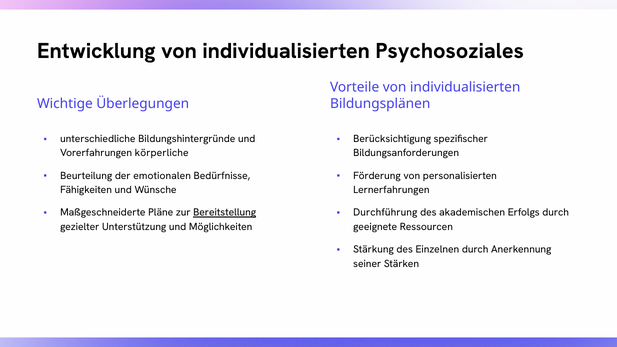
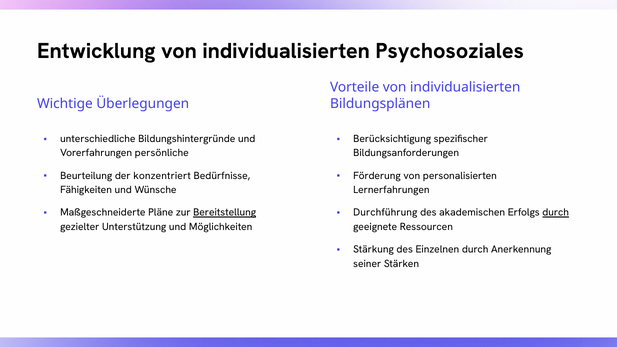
körperliche: körperliche -> persönliche (162, 153)
emotionalen: emotionalen -> konzentriert (162, 176)
durch underline: none -> present (556, 213)
